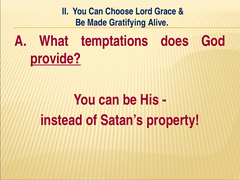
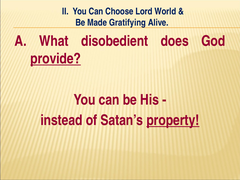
Grace: Grace -> World (165, 11)
temptations: temptations -> disobedient (115, 41)
property underline: none -> present (173, 120)
